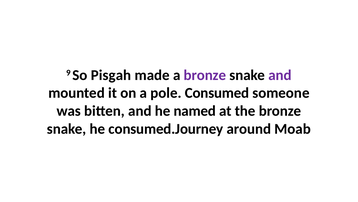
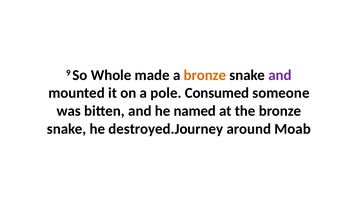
Pisgah: Pisgah -> Whole (111, 75)
bronze colour: purple -> orange (205, 75)
consumed.Journey: consumed.Journey -> destroyed.Journey (166, 129)
